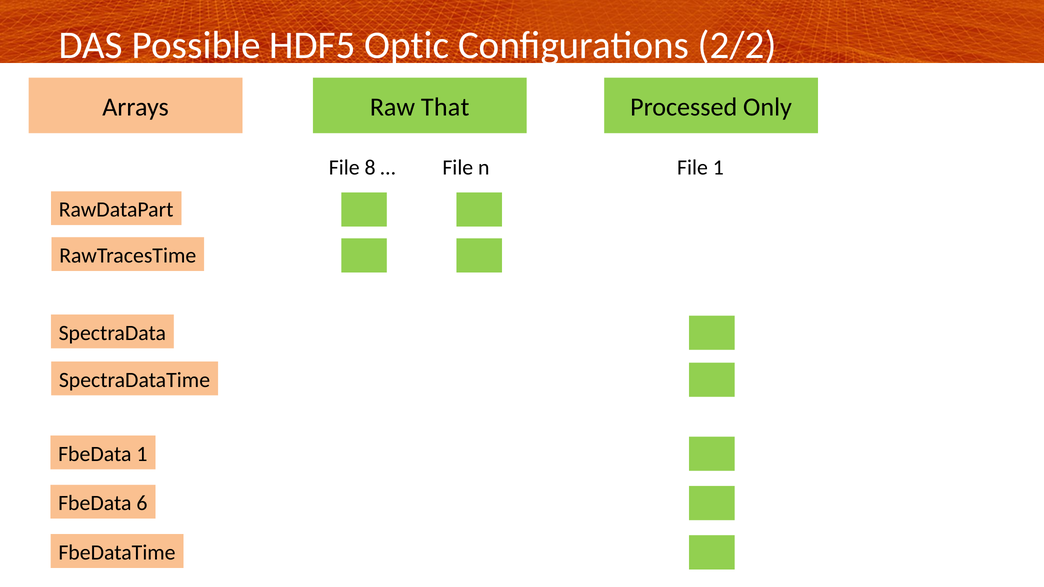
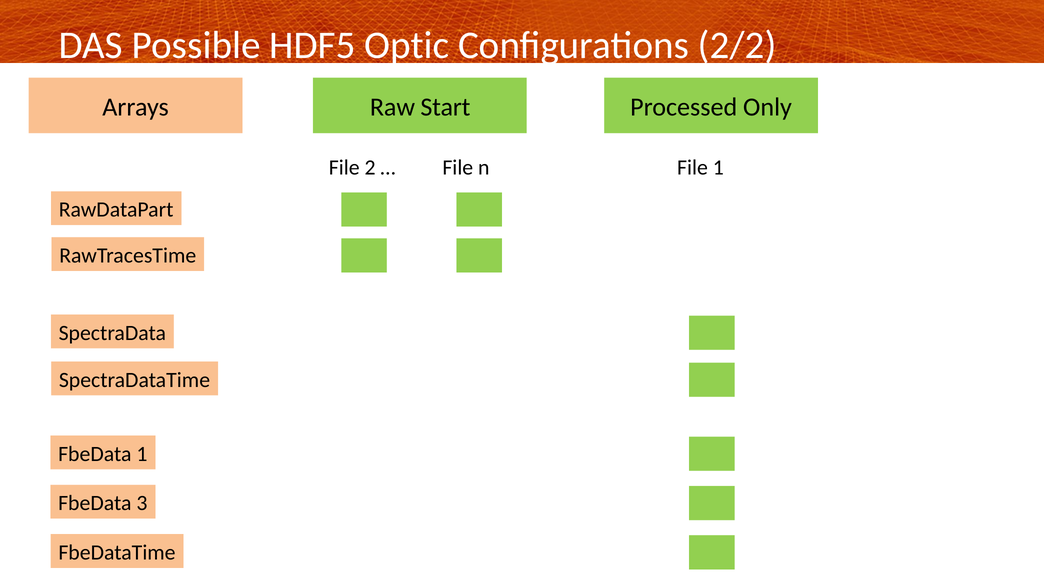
That: That -> Start (445, 107)
File 8: 8 -> 2 (370, 168)
6: 6 -> 3 (142, 503)
